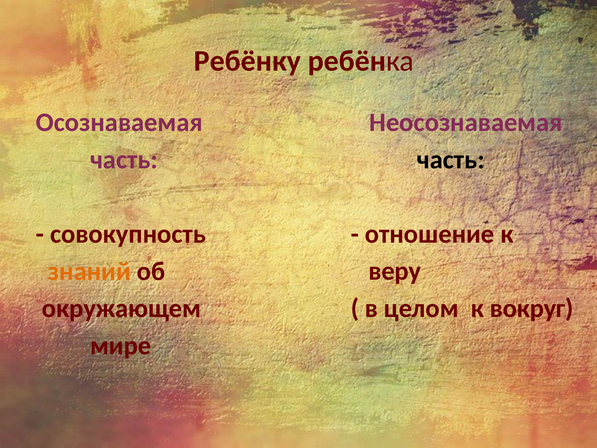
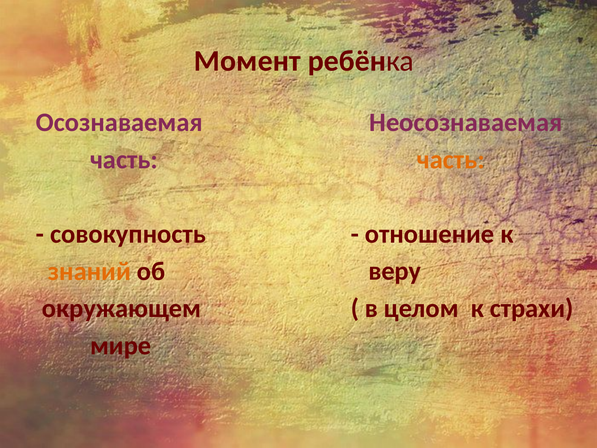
Ребёнку: Ребёнку -> Момент (247, 61)
часть colour: black -> orange (451, 160)
вокруг: вокруг -> страхи (532, 308)
